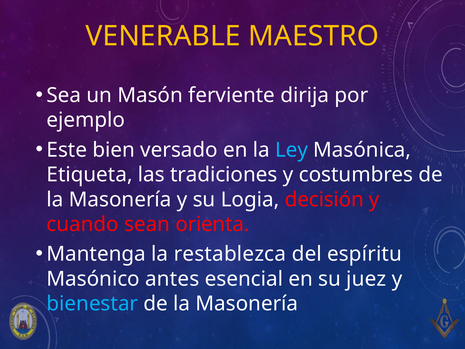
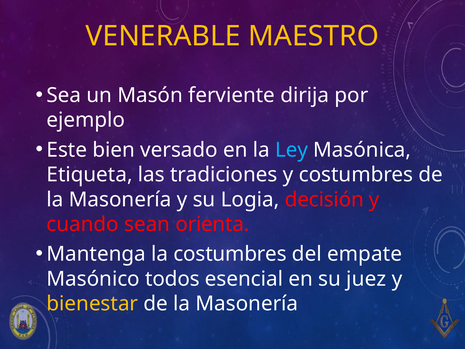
la restablezca: restablezca -> costumbres (230, 254)
espíritu: espíritu -> empate (365, 254)
antes: antes -> todos (172, 279)
bienestar colour: light blue -> yellow (92, 304)
